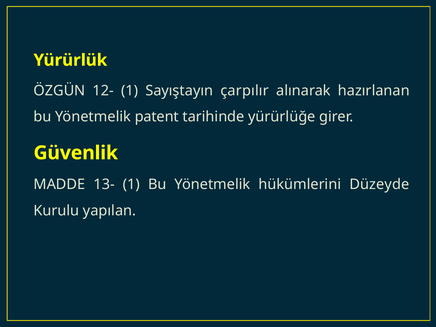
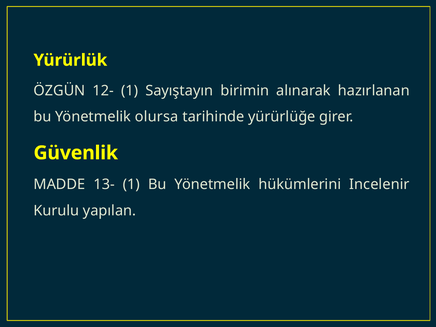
çarpılır: çarpılır -> birimin (245, 91)
patent: patent -> olursa (157, 117)
Düzeyde: Düzeyde -> Incelenir (379, 185)
